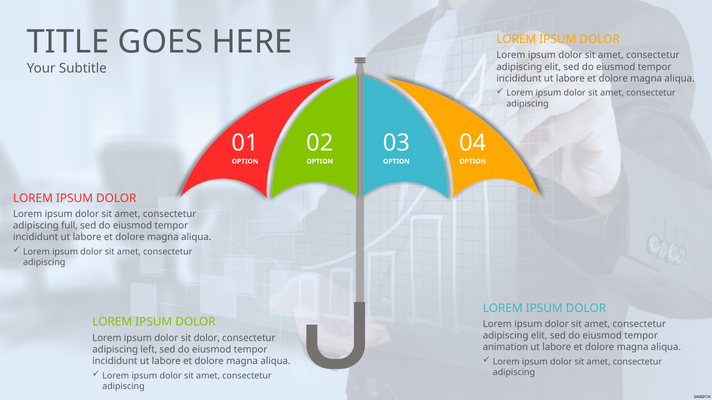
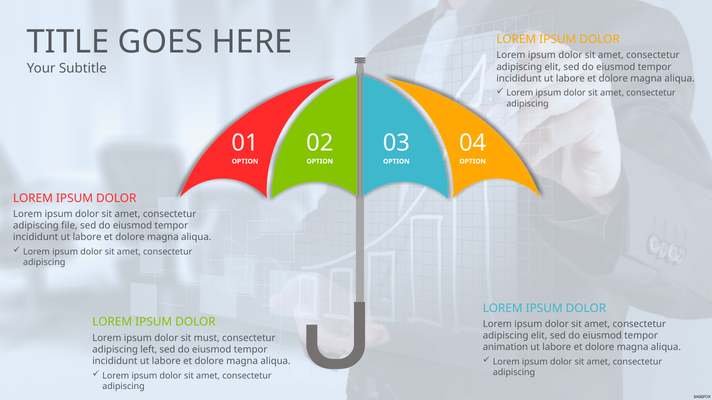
full: full -> file (69, 226)
sit dolor: dolor -> must (207, 338)
